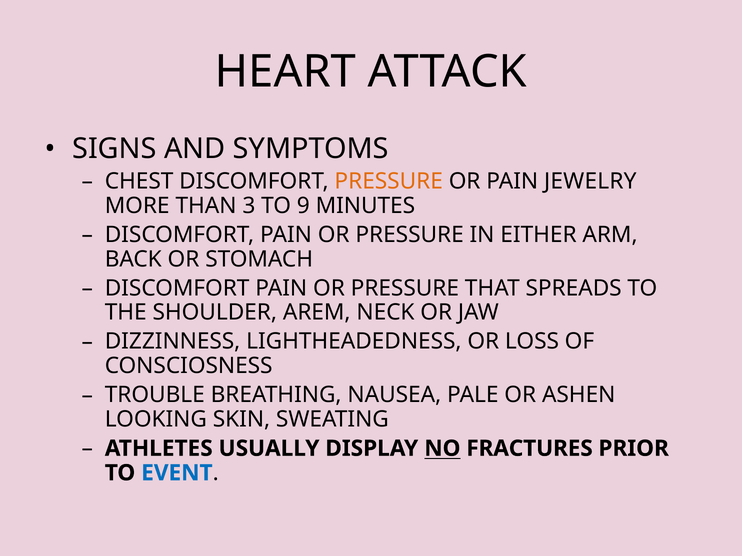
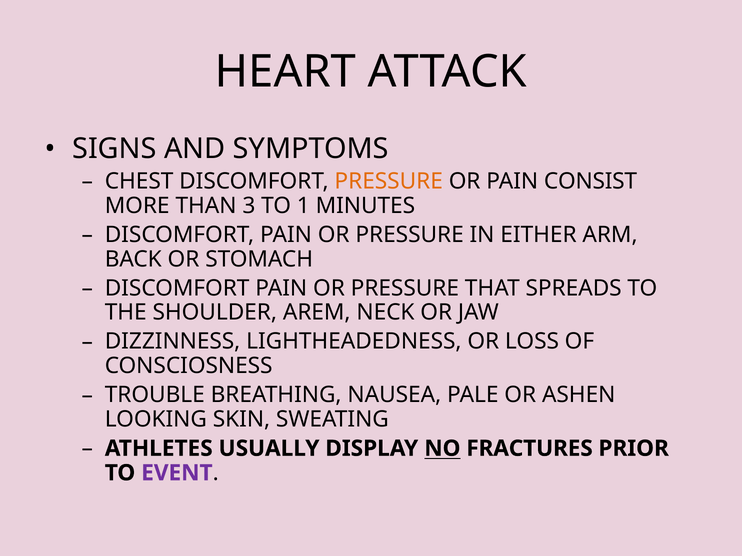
JEWELRY: JEWELRY -> CONSIST (591, 181)
9: 9 -> 1 (303, 206)
EVENT colour: blue -> purple (177, 473)
